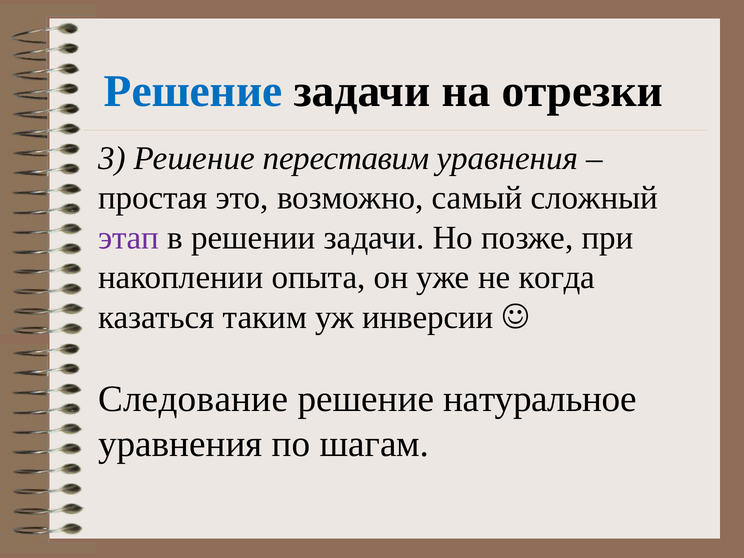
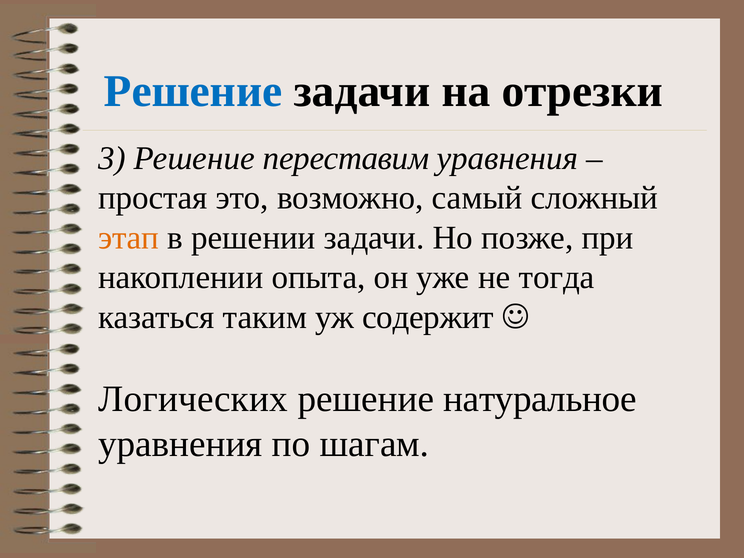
этап colour: purple -> orange (129, 238)
когда: когда -> тогда (557, 277)
инверсии: инверсии -> содержит (428, 317)
Следование: Следование -> Логических (193, 399)
